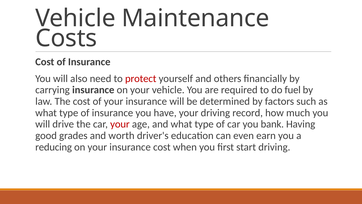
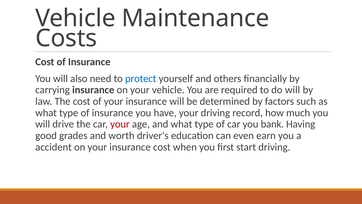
protect colour: red -> blue (141, 78)
do fuel: fuel -> will (293, 90)
reducing: reducing -> accident (54, 147)
